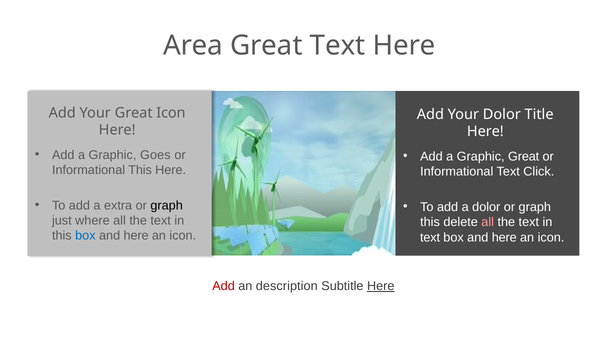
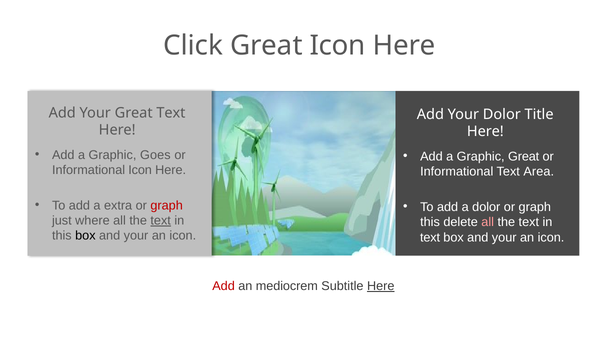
Area: Area -> Click (193, 46)
Great Text: Text -> Icon (338, 46)
Great Icon: Icon -> Text (171, 113)
Informational This: This -> Icon (140, 170)
Click: Click -> Area (539, 172)
graph colour: black -> red (167, 206)
text underline: none -> present (161, 221)
box colour: blue -> black (85, 236)
here: here -> your (136, 236)
here: here -> your (504, 238)
description: description -> mediocrem (287, 286)
